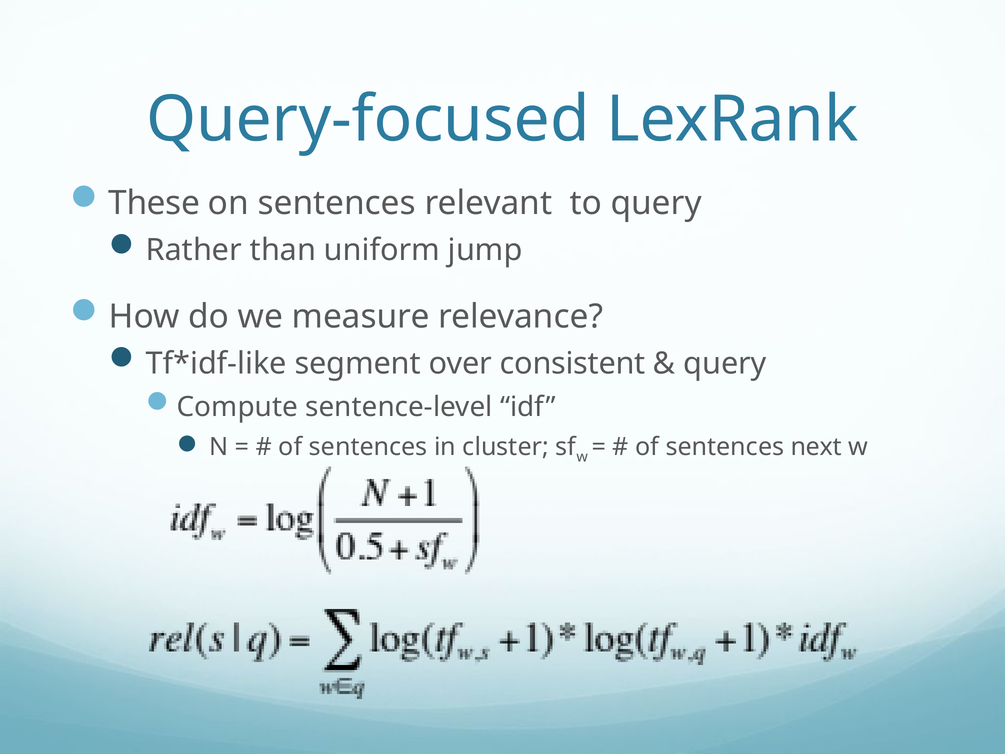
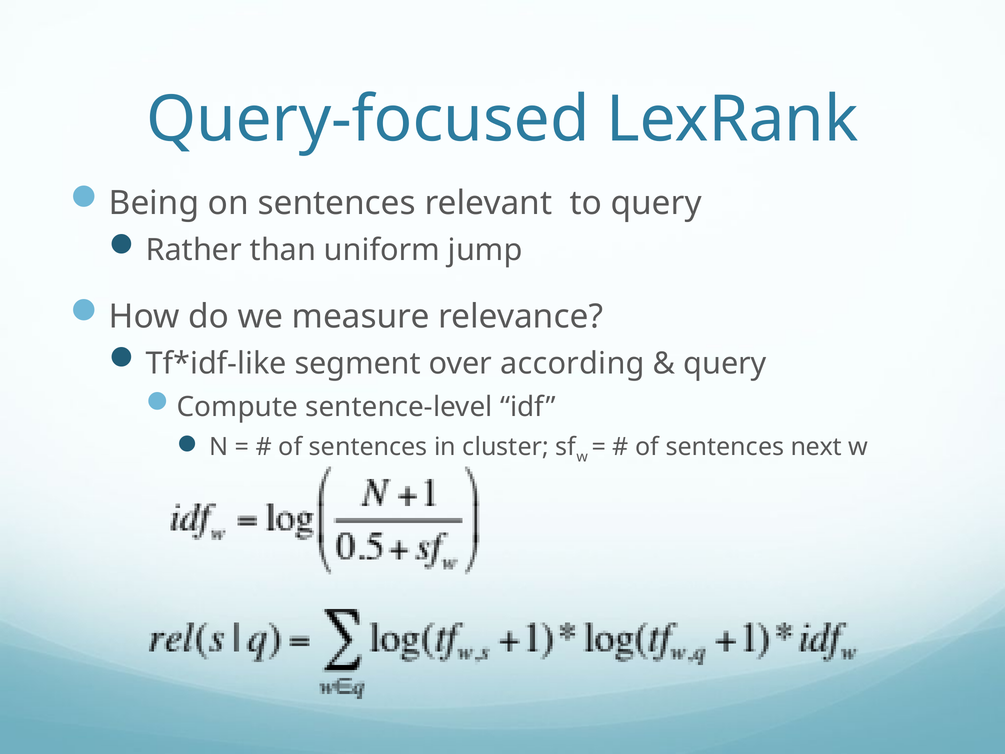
These: These -> Being (154, 203)
consistent: consistent -> according (572, 363)
